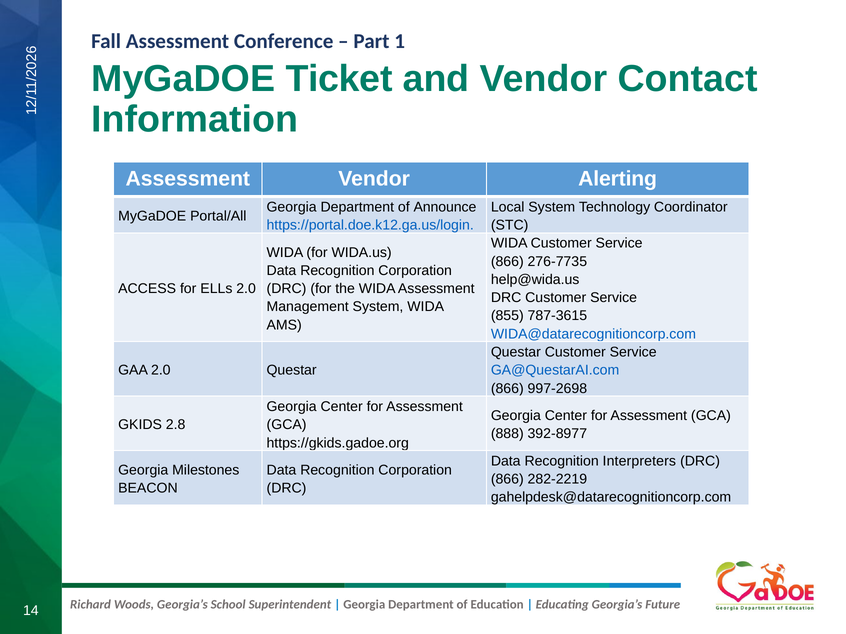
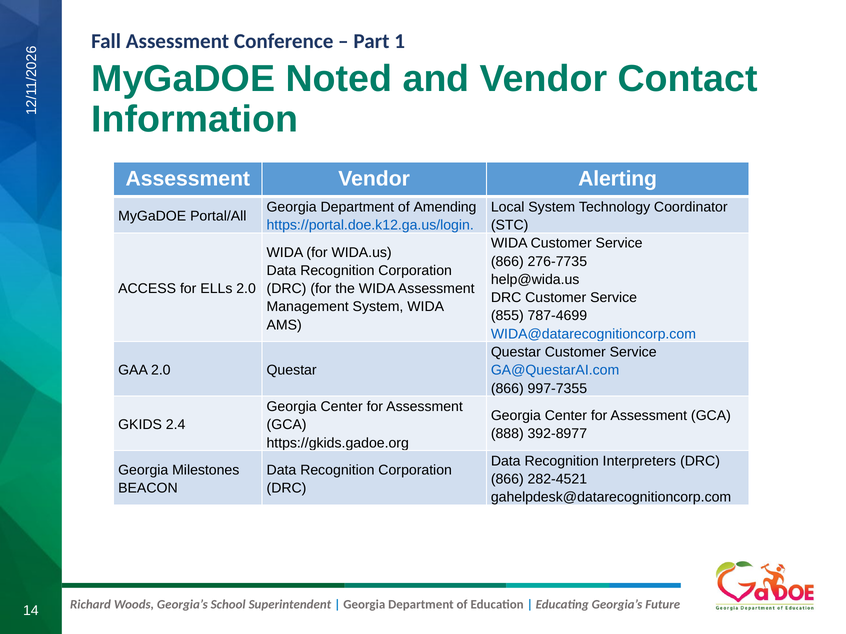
Ticket: Ticket -> Noted (339, 79)
Announce: Announce -> Amending (445, 207)
787-3615: 787-3615 -> 787-4699 (557, 316)
997-2698: 997-2698 -> 997-7355 (557, 389)
2.8: 2.8 -> 2.4 (176, 425)
282-2219: 282-2219 -> 282-4521 (557, 480)
